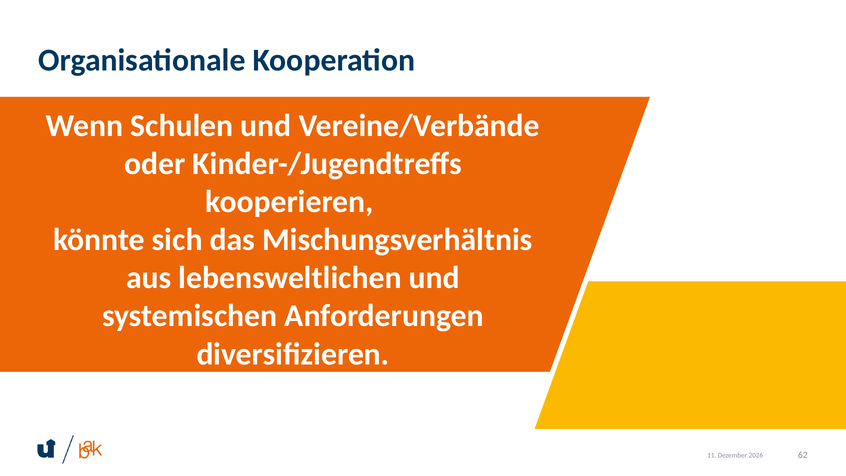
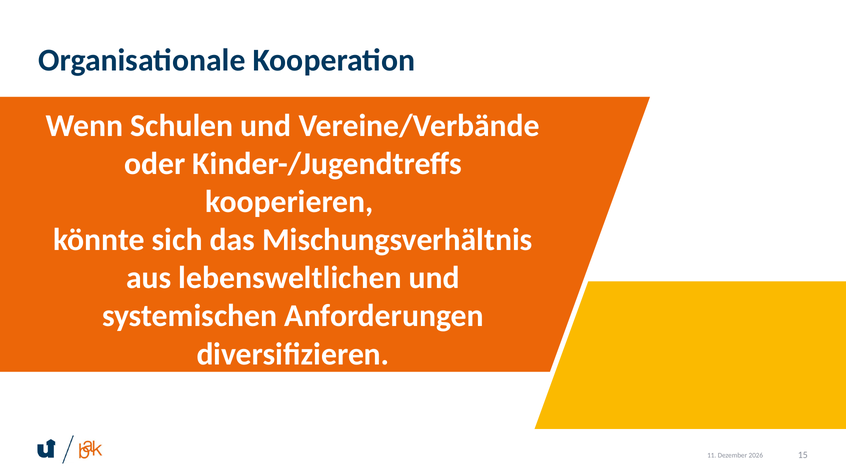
62: 62 -> 15 (803, 455)
